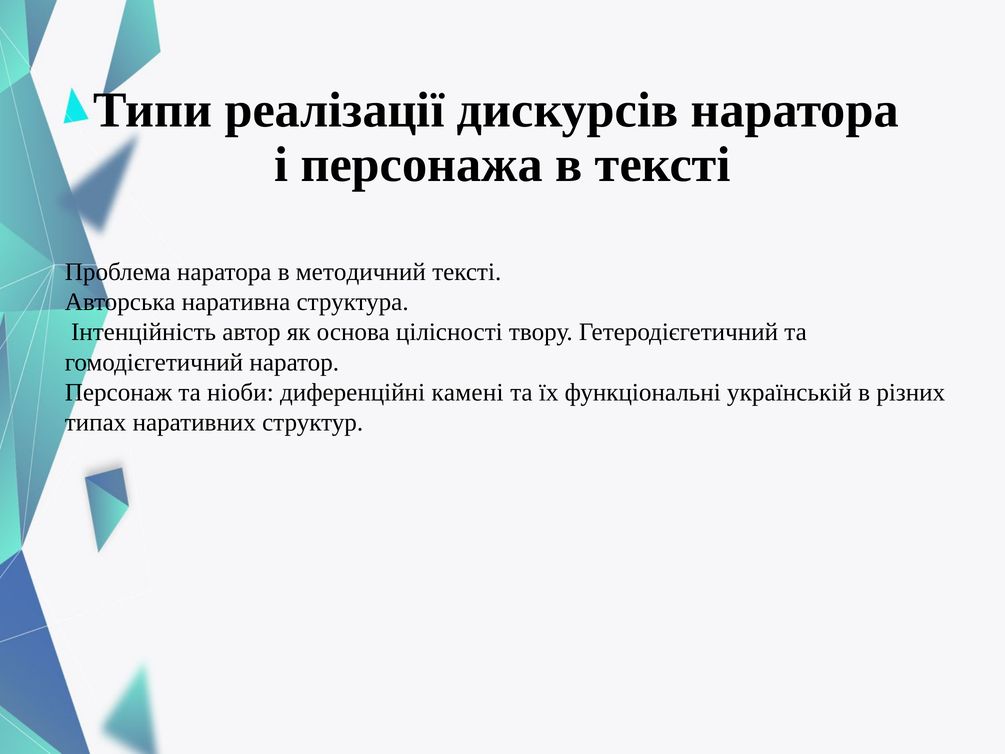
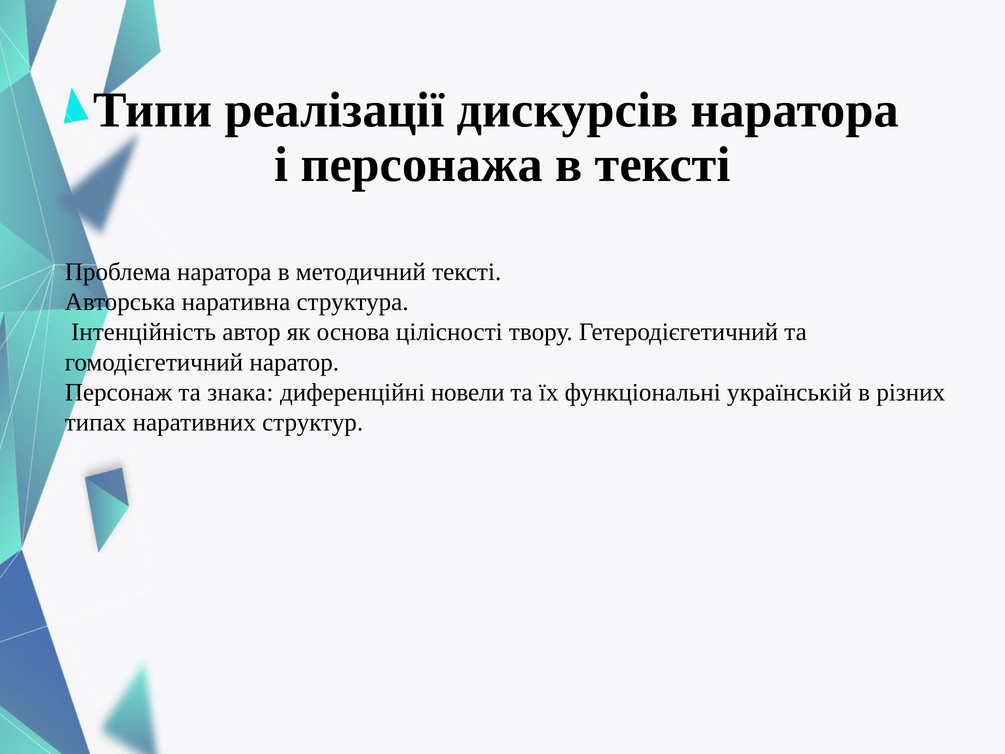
ніоби: ніоби -> знака (240, 392)
камені: камені -> новели (468, 392)
